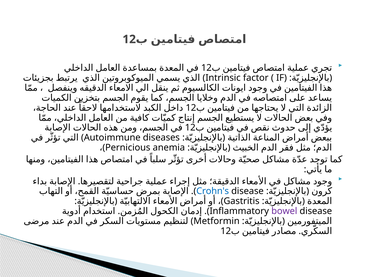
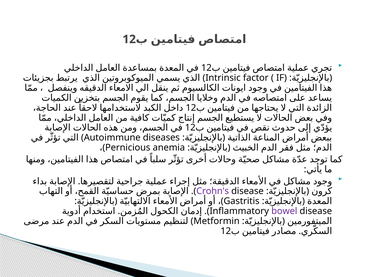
Crohn's colour: blue -> purple (213, 191)
